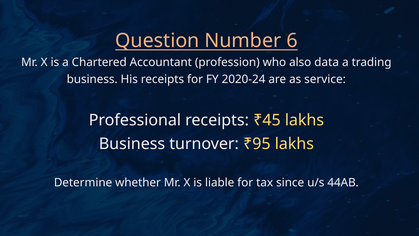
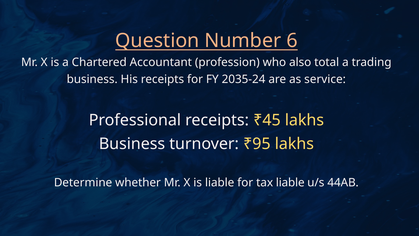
data: data -> total (327, 62)
2020-24: 2020-24 -> 2035-24 (244, 79)
tax since: since -> liable (290, 182)
